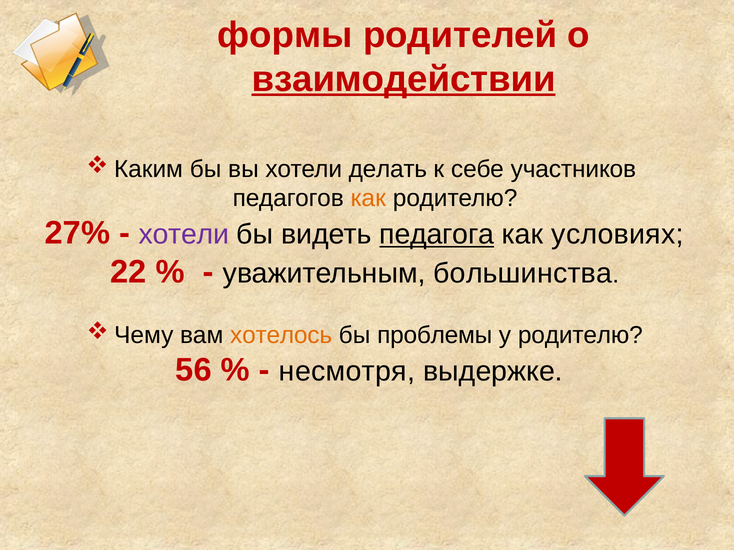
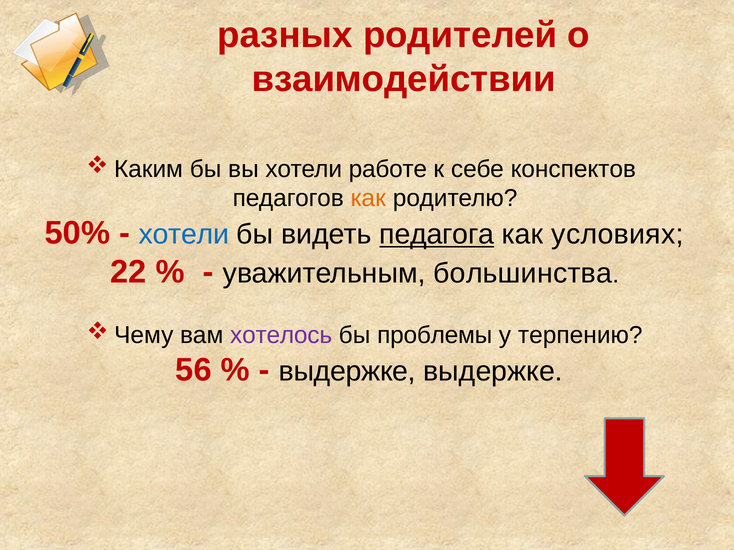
формы: формы -> разных (285, 35)
взаимодействии underline: present -> none (404, 79)
делать: делать -> работе (388, 169)
участников: участников -> конспектов (573, 169)
27%: 27% -> 50% (77, 233)
хотели colour: purple -> blue (184, 235)
хотелось colour: orange -> purple (281, 336)
у родителю: родителю -> терпению (580, 336)
несмотря: несмотря -> выдержке (347, 372)
